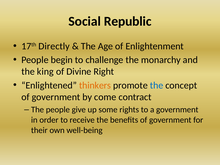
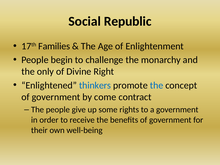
Directly: Directly -> Families (54, 46)
king: king -> only (45, 72)
thinkers colour: orange -> blue (95, 85)
